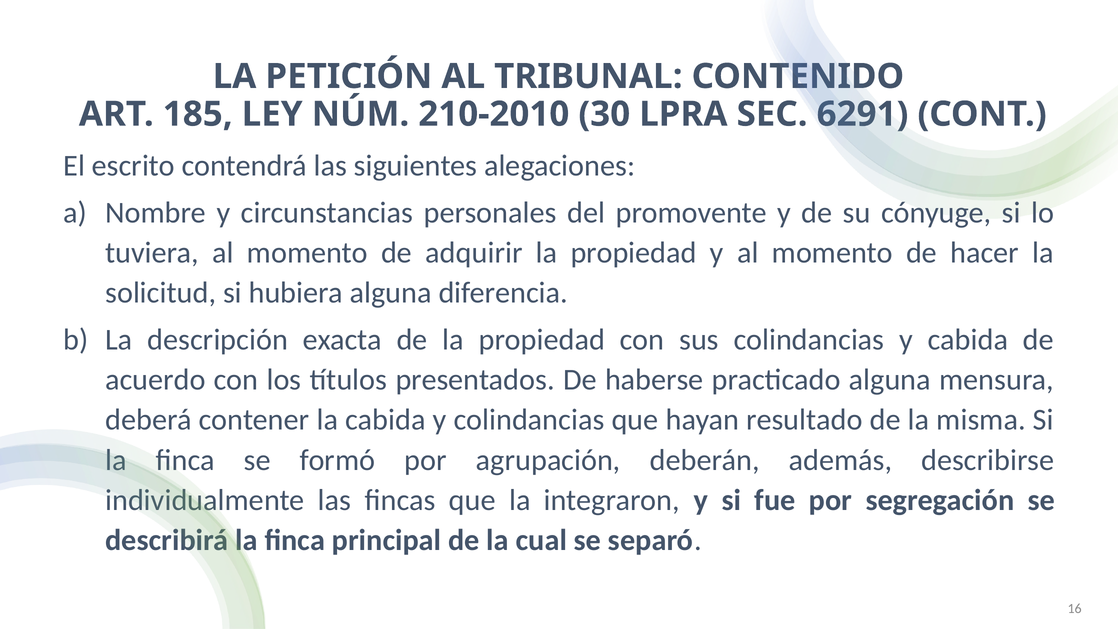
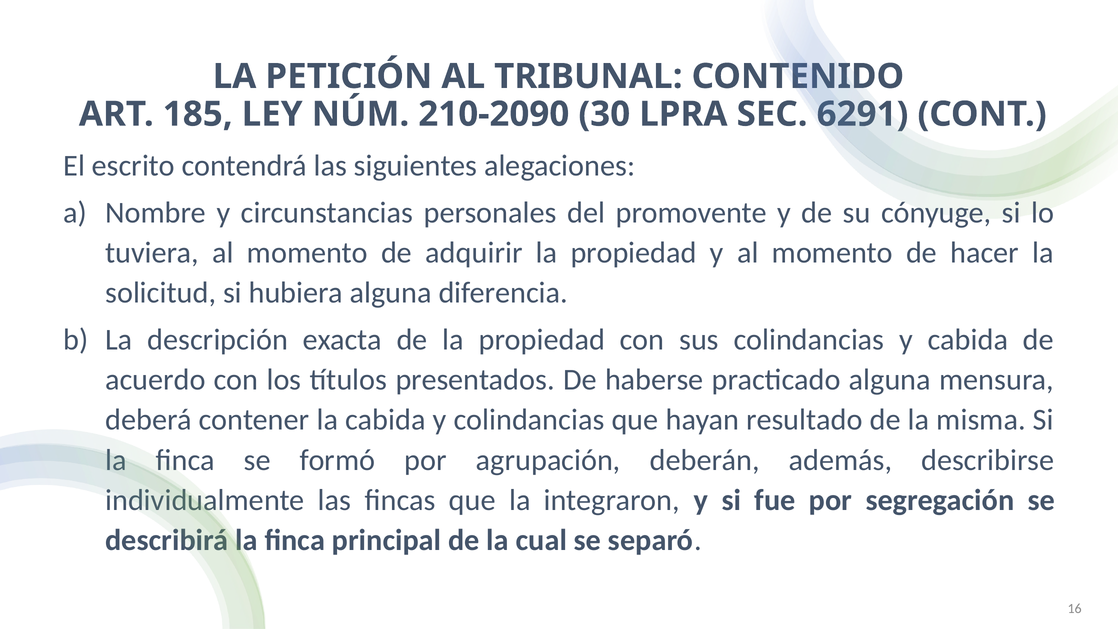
210-2010: 210-2010 -> 210-2090 (494, 114)
